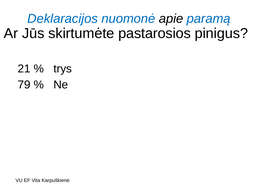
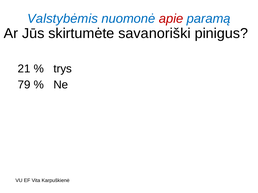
Deklaracijos: Deklaracijos -> Valstybėmis (63, 19)
apie colour: black -> red (171, 19)
pastarosios: pastarosios -> savanoriški (154, 34)
